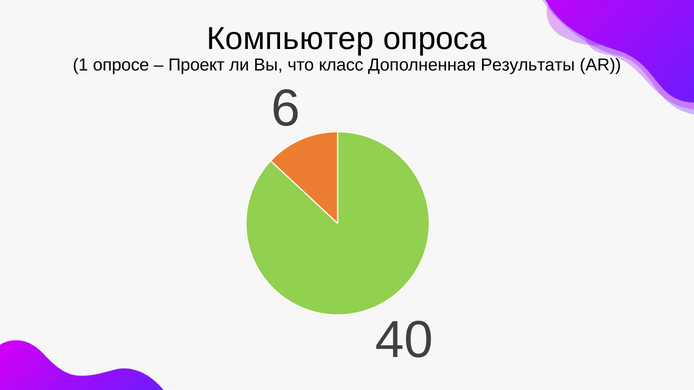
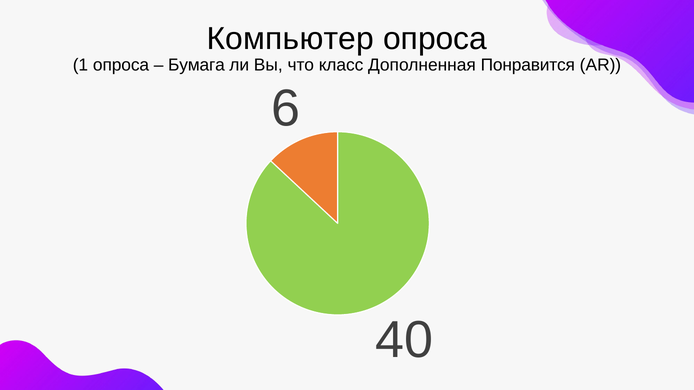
1 опросе: опросе -> опроса (121, 65)
Проект: Проект -> Бумага (196, 65)
Результаты: Результаты -> Понравится (528, 65)
